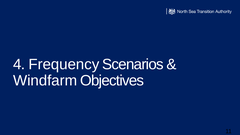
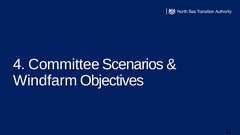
Frequency: Frequency -> Committee (64, 64)
